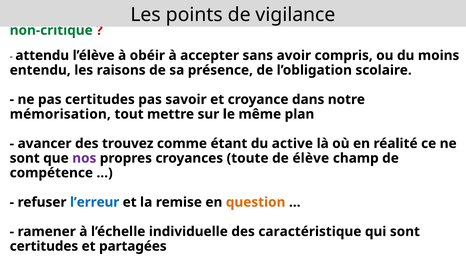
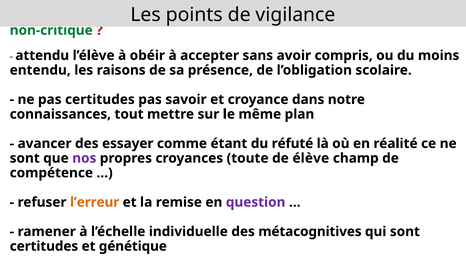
mémorisation: mémorisation -> connaissances (60, 114)
trouvez: trouvez -> essayer (128, 144)
active: active -> réfuté (292, 144)
l’erreur colour: blue -> orange (95, 202)
question colour: orange -> purple (256, 202)
caractéristique: caractéristique -> métacognitives (310, 232)
partagées: partagées -> génétique (133, 246)
